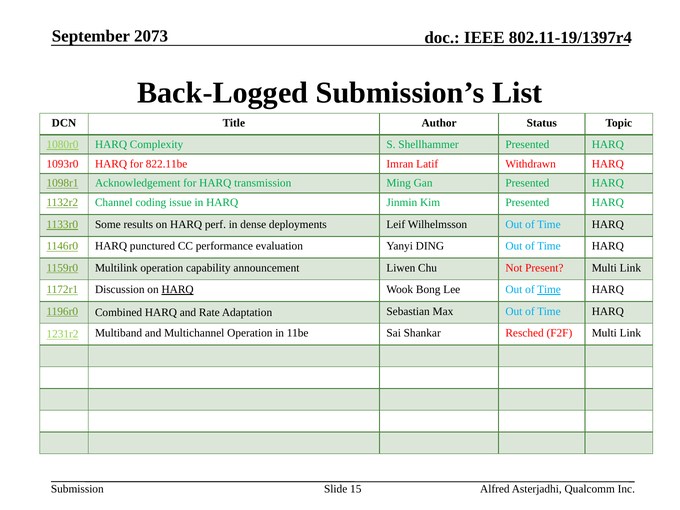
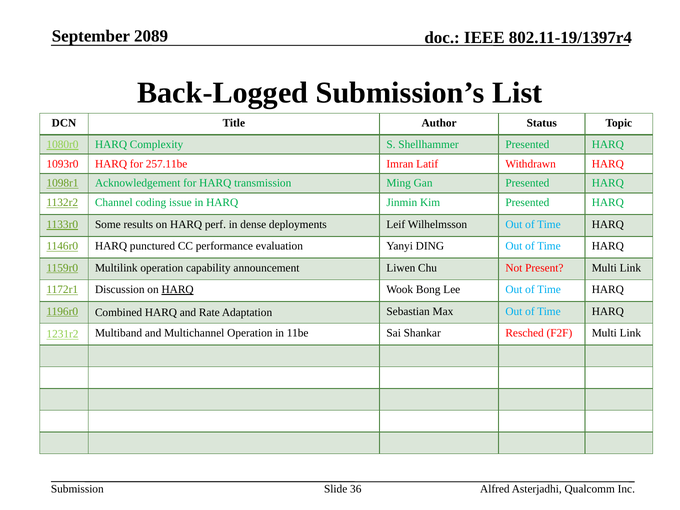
2073: 2073 -> 2089 (151, 36)
822.11be: 822.11be -> 257.11be (167, 164)
Time underline: present -> none (549, 290)
15: 15 -> 36 (356, 489)
